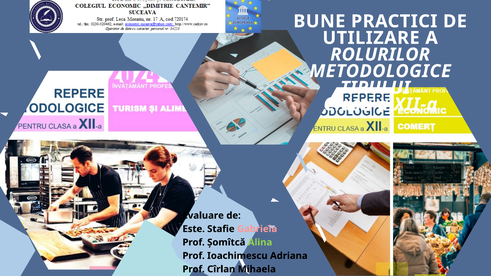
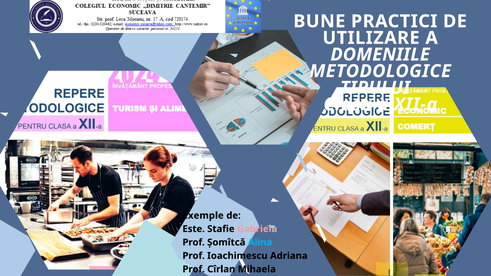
ROLURILOR: ROLURILOR -> DOMENIILE (380, 55)
Evaluare: Evaluare -> Exemple (203, 216)
Alina colour: light green -> light blue (260, 242)
